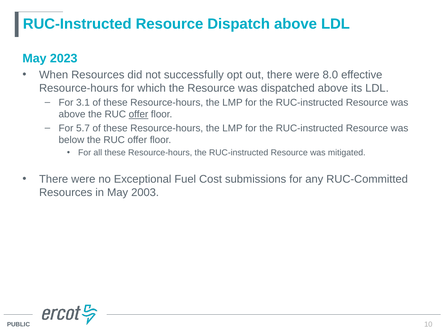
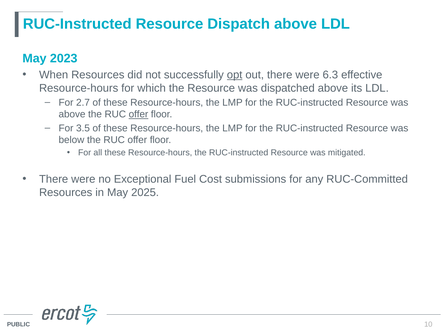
opt underline: none -> present (235, 75)
8.0: 8.0 -> 6.3 (330, 75)
3.1: 3.1 -> 2.7 (83, 103)
5.7: 5.7 -> 3.5 (83, 128)
2003: 2003 -> 2025 (145, 193)
